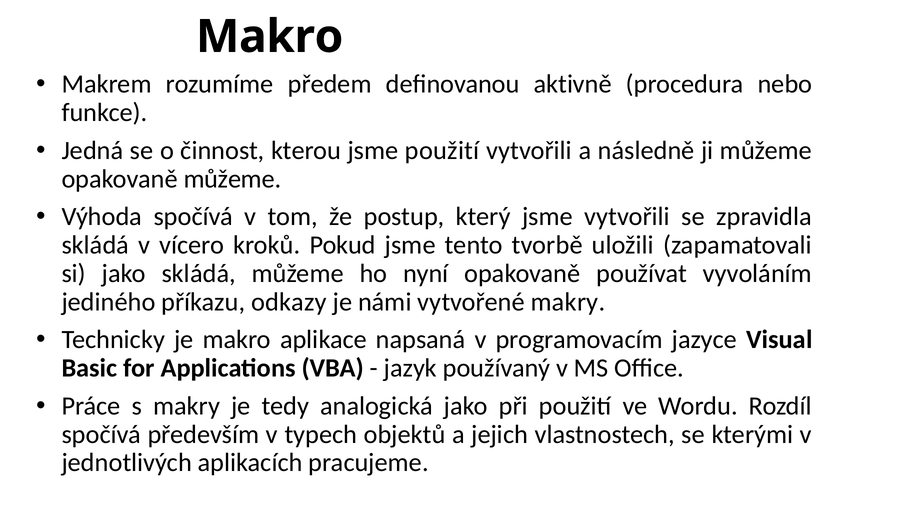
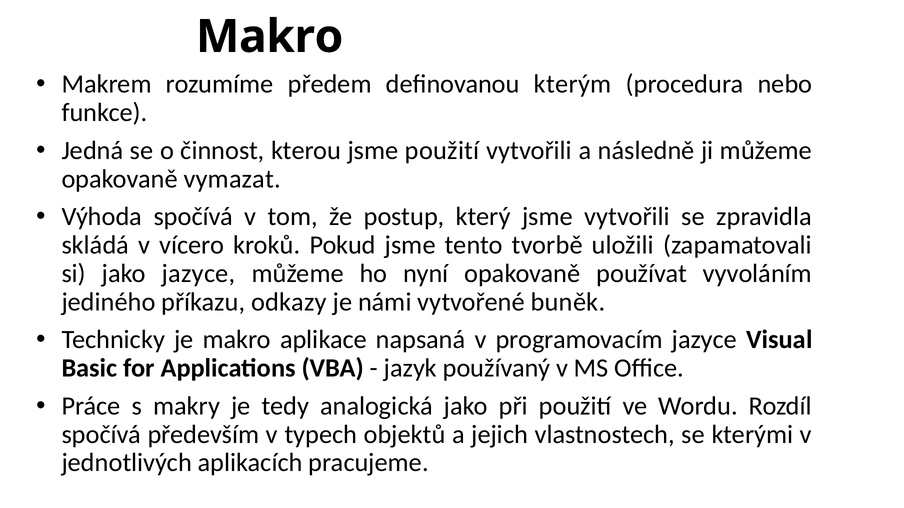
aktivně: aktivně -> kterým (573, 84)
opakovaně můžeme: můžeme -> vymazat (232, 179)
jako skládá: skládá -> jazyce (199, 274)
vytvořené makry: makry -> buněk (568, 302)
